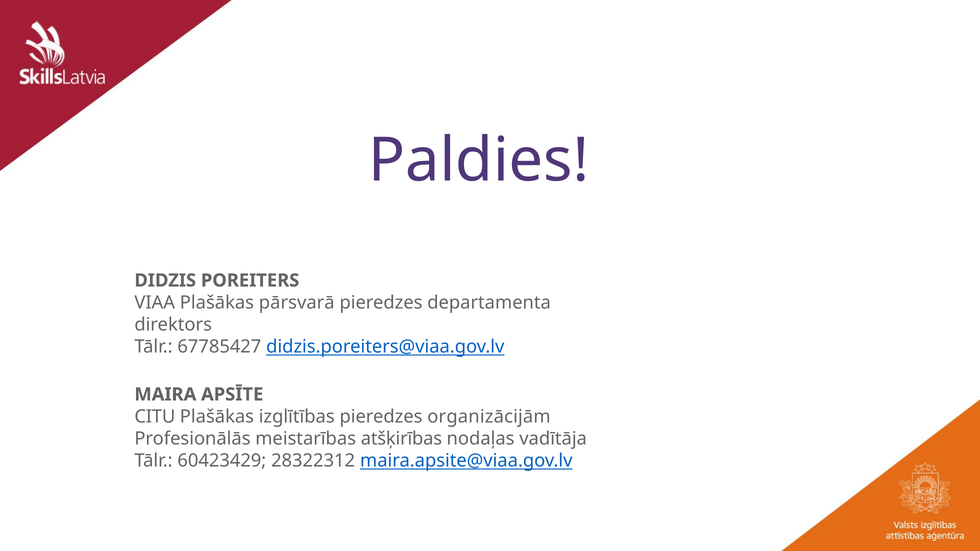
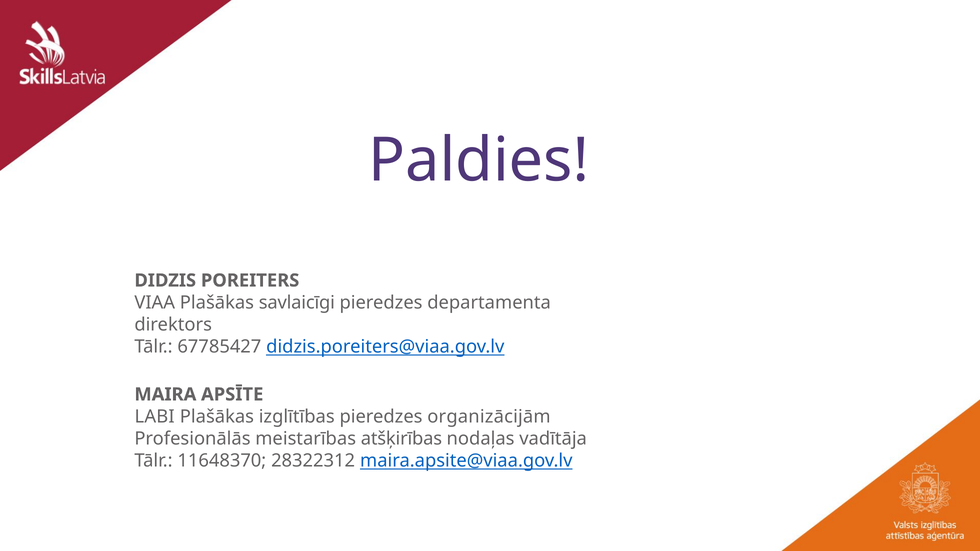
pārsvarā: pārsvarā -> savlaicīgi (297, 303)
CITU: CITU -> LABI (155, 417)
60423429: 60423429 -> 11648370 (222, 461)
